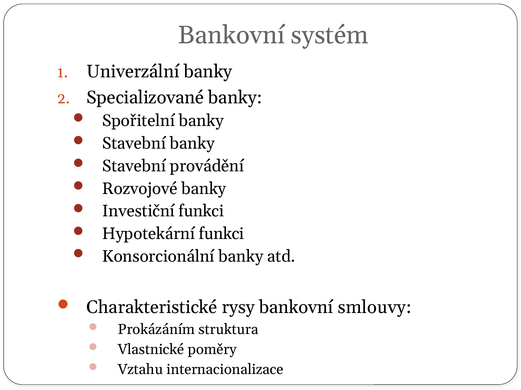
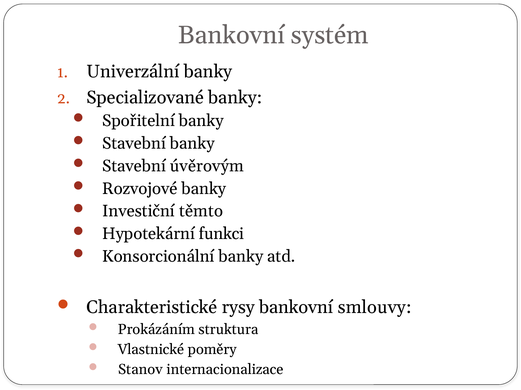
provádění: provádění -> úvěrovým (207, 166)
Investiční funkci: funkci -> těmto (201, 212)
Vztahu: Vztahu -> Stanov (140, 370)
